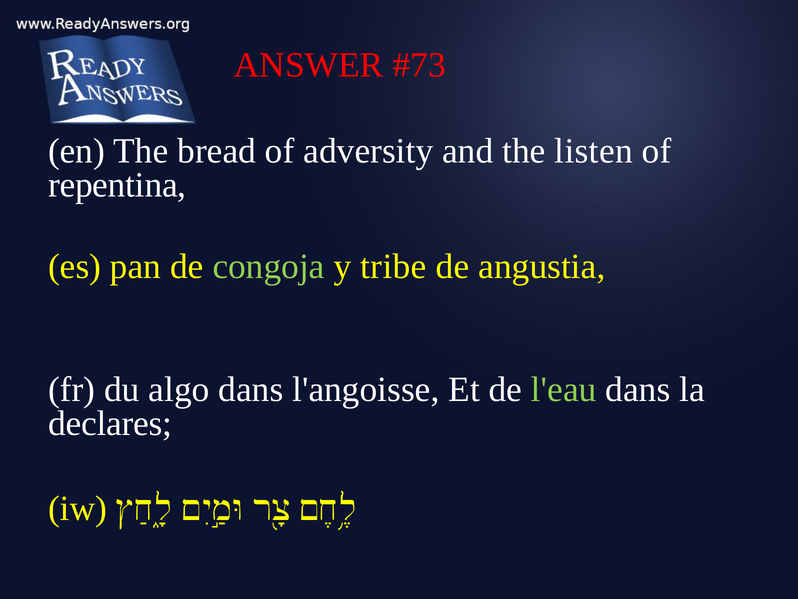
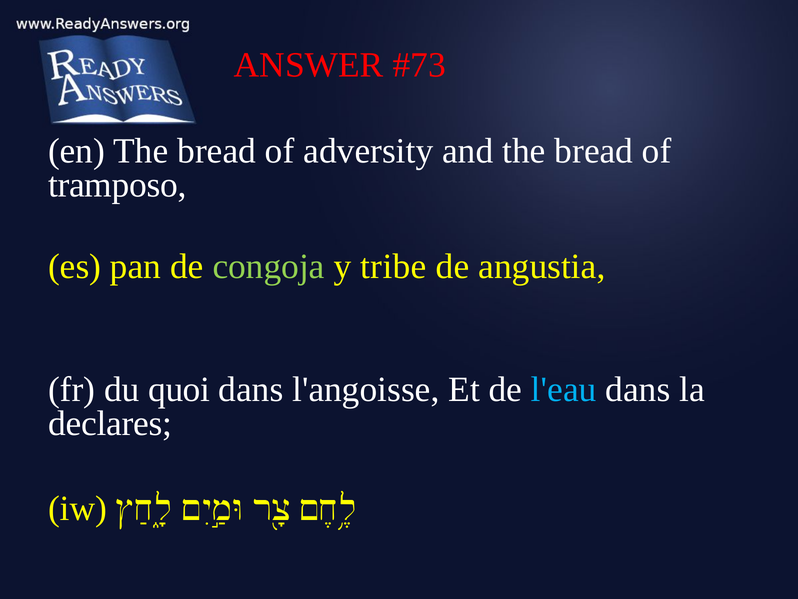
and the listen: listen -> bread (594, 151)
repentina: repentina -> tramposo (117, 185)
algo: algo -> quoi (179, 389)
l'eau colour: light green -> light blue (564, 389)
